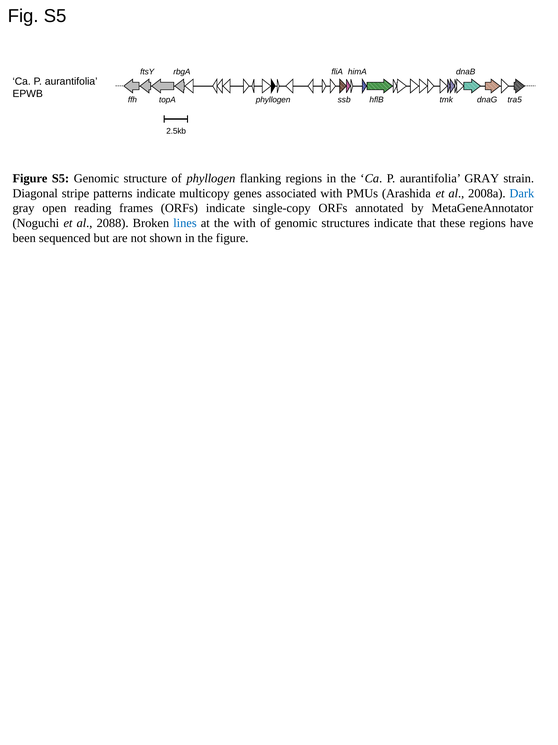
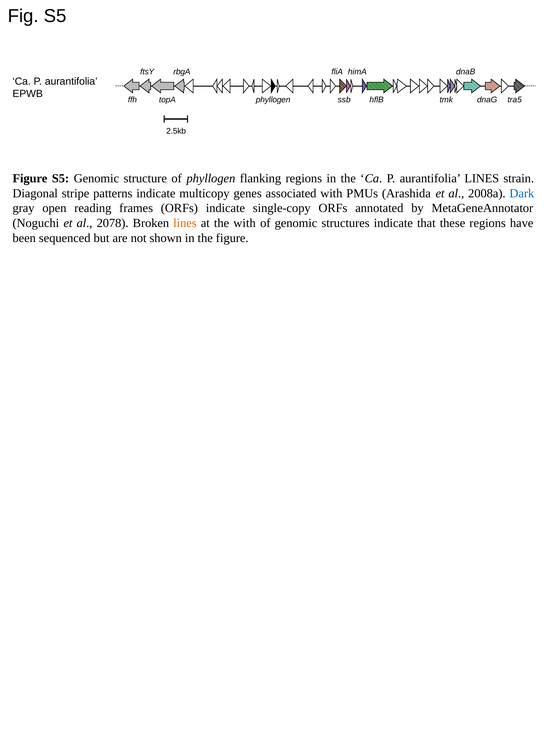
aurantifolia GRAY: GRAY -> LINES (482, 178)
2088: 2088 -> 2078 (113, 223)
lines colour: blue -> orange (185, 223)
